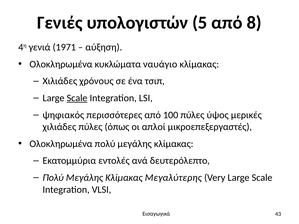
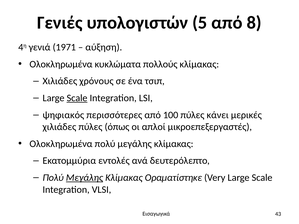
ναυάγιο: ναυάγιο -> πολλούς (160, 64)
ύψος: ύψος -> κάνει (218, 115)
Μεγάλης underline: none -> present (84, 178)
Μεγαλύτερης: Μεγαλύτερης -> Οραματίστηκε (173, 178)
